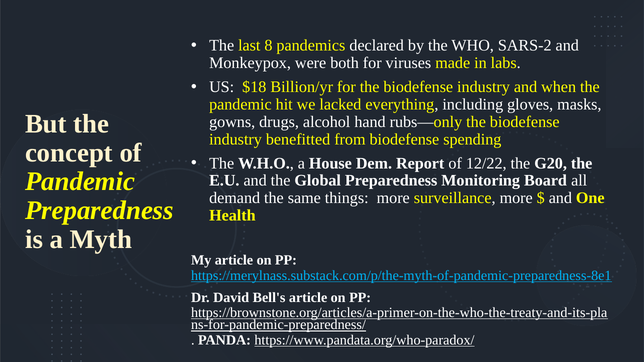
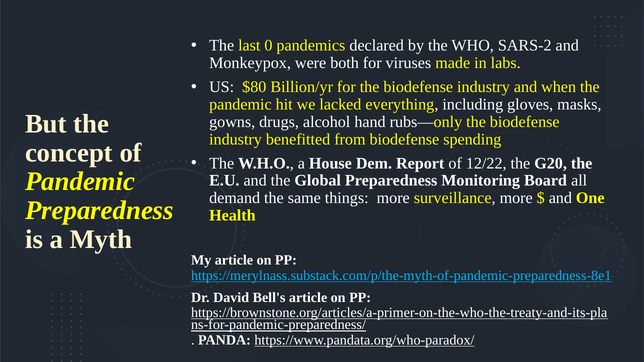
8: 8 -> 0 (268, 46)
$18: $18 -> $80 (254, 87)
